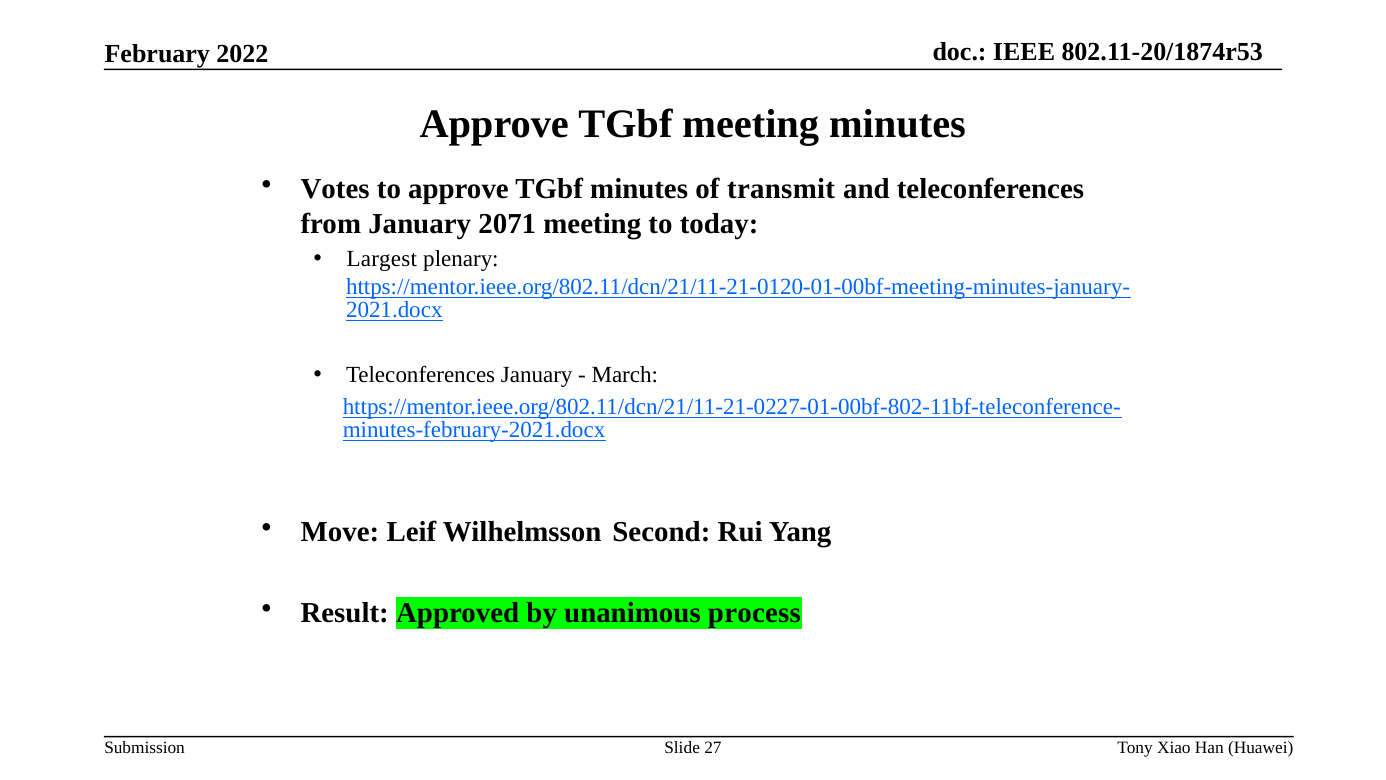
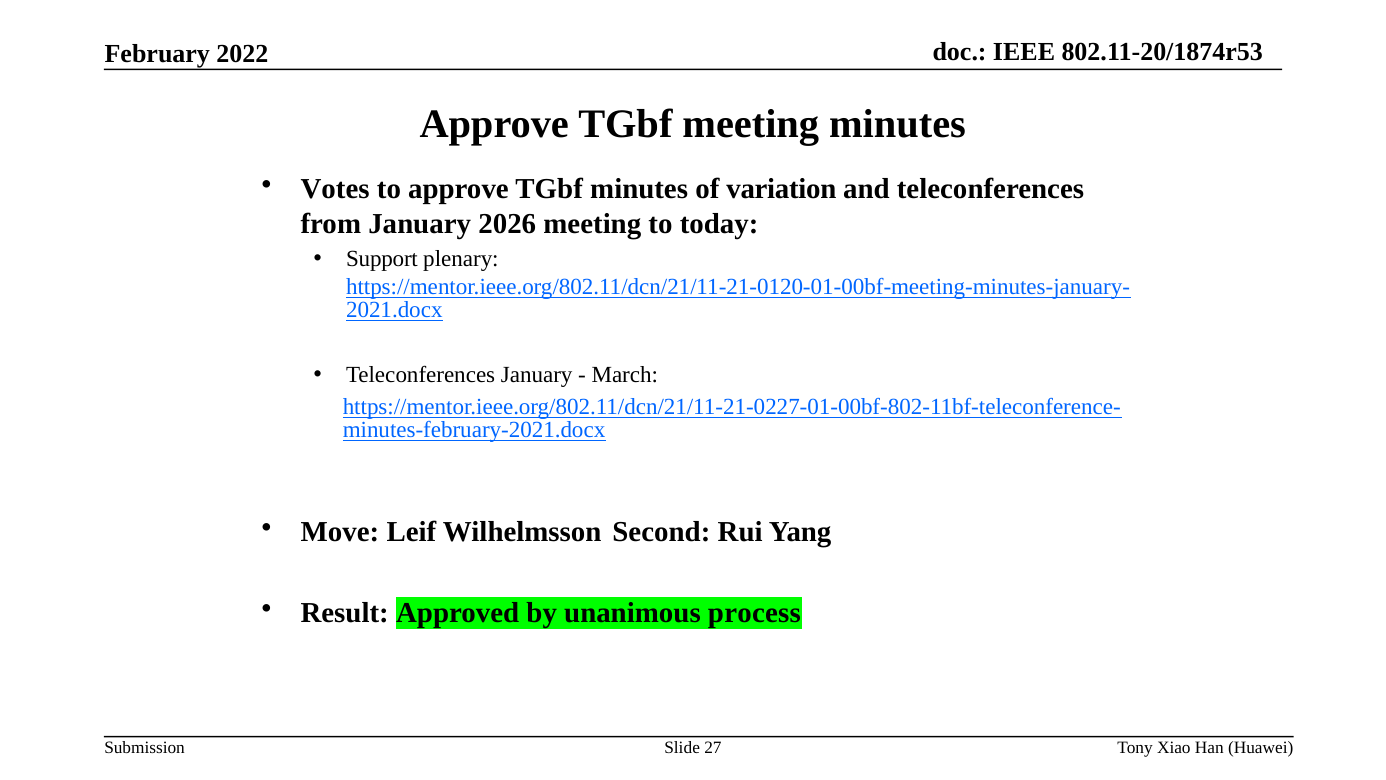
transmit: transmit -> variation (781, 189)
2071: 2071 -> 2026 (507, 224)
Largest: Largest -> Support (382, 259)
